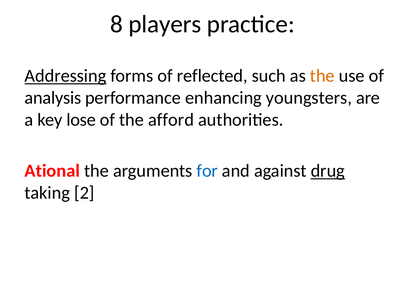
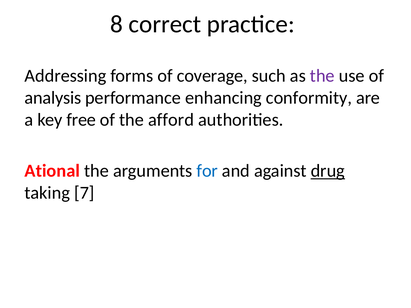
players: players -> correct (165, 24)
Addressing underline: present -> none (65, 76)
reflected: reflected -> coverage (212, 76)
the colour: orange -> purple (322, 76)
youngsters: youngsters -> conformity (309, 98)
lose: lose -> free (81, 120)
2: 2 -> 7 (84, 193)
